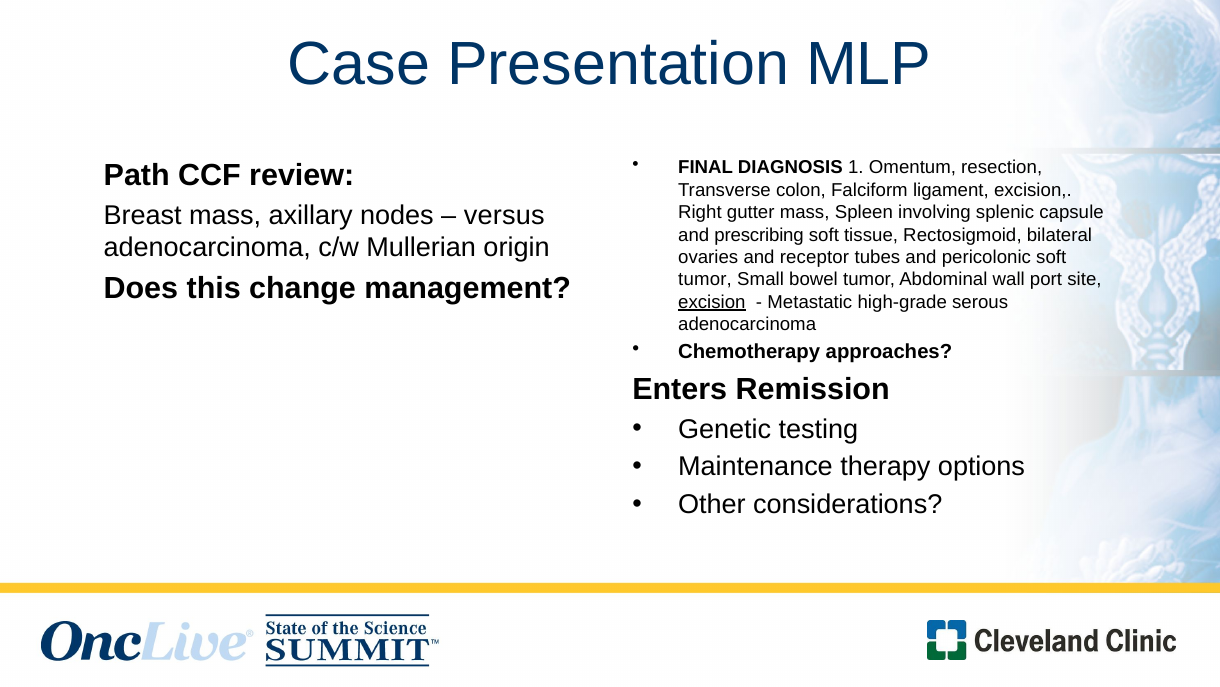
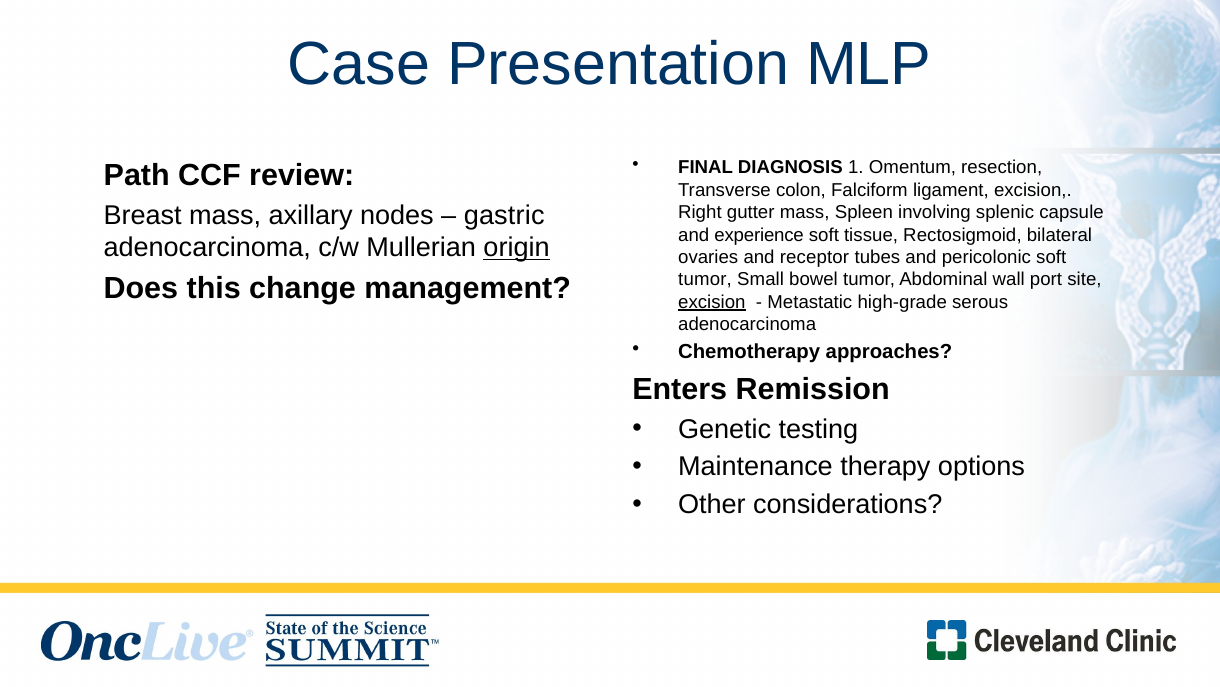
versus: versus -> gastric (504, 215)
prescribing: prescribing -> experience (759, 235)
origin underline: none -> present (517, 248)
